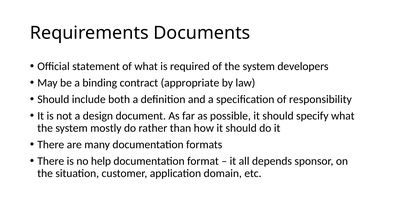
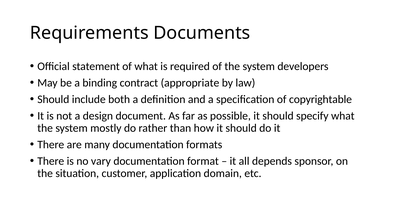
responsibility: responsibility -> copyrightable (320, 99)
help: help -> vary (101, 161)
